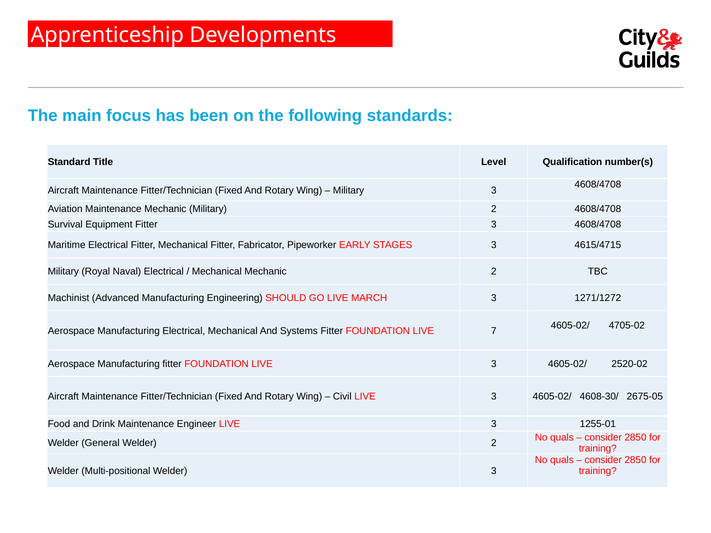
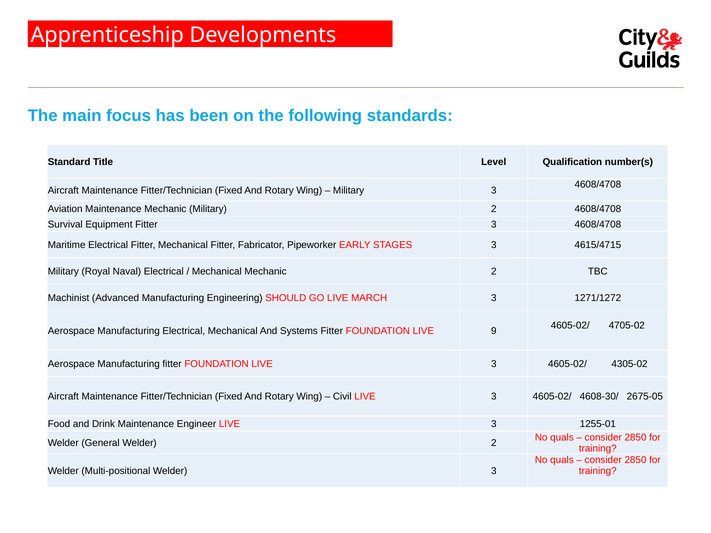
7: 7 -> 9 (494, 331)
2520-02: 2520-02 -> 4305-02 (630, 364)
